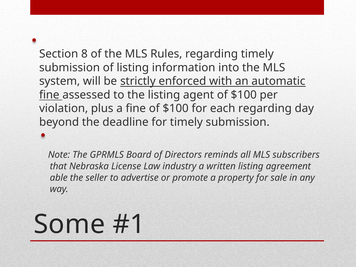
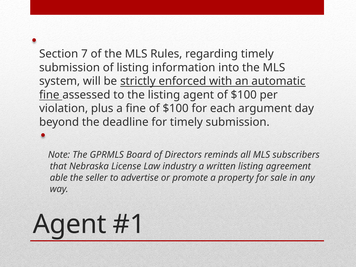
8: 8 -> 7 (84, 54)
each regarding: regarding -> argument (265, 108)
Some: Some -> Agent (70, 224)
